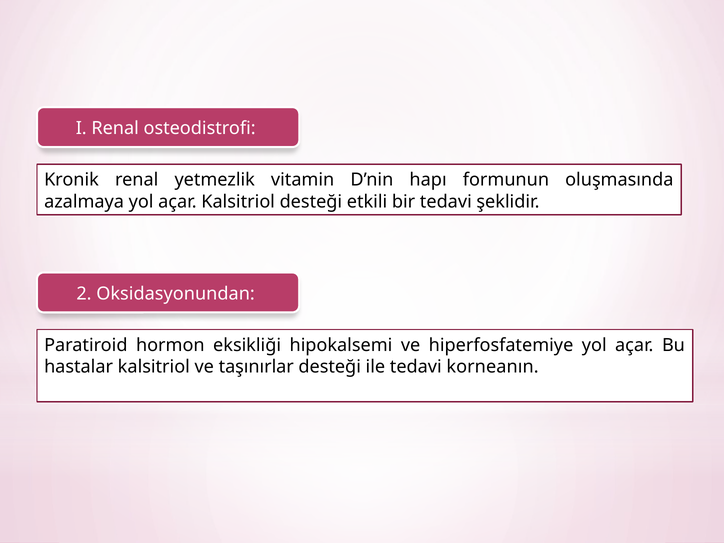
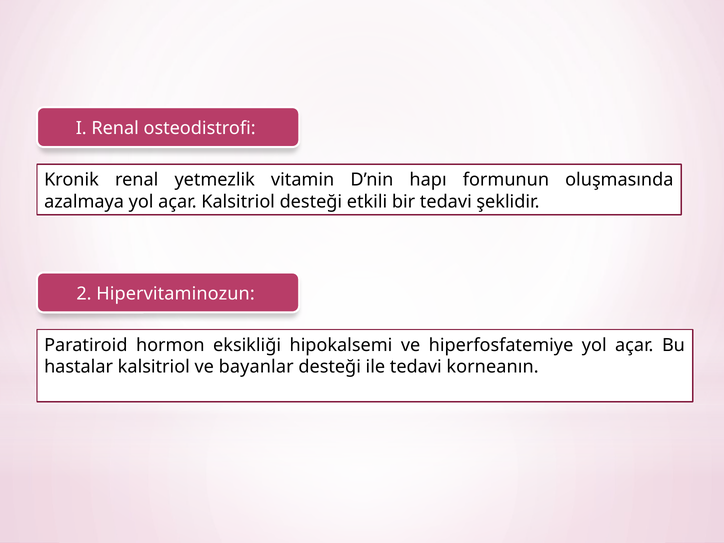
Oksidasyonundan: Oksidasyonundan -> Hipervitaminozun (176, 294)
taşınırlar: taşınırlar -> bayanlar (256, 367)
